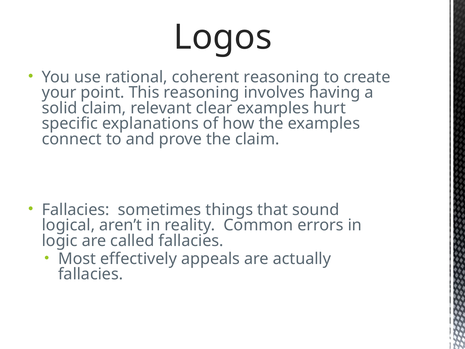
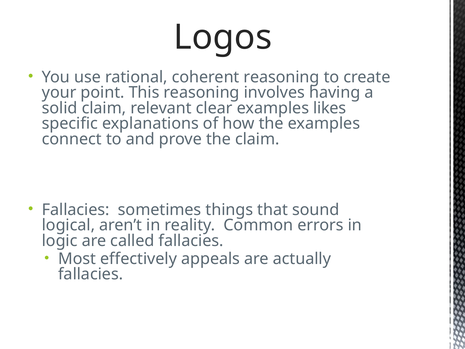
hurt: hurt -> likes (330, 108)
